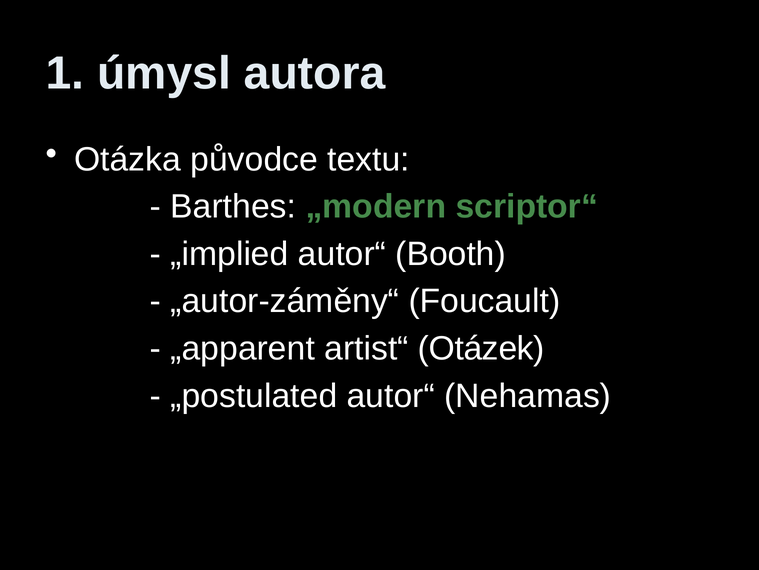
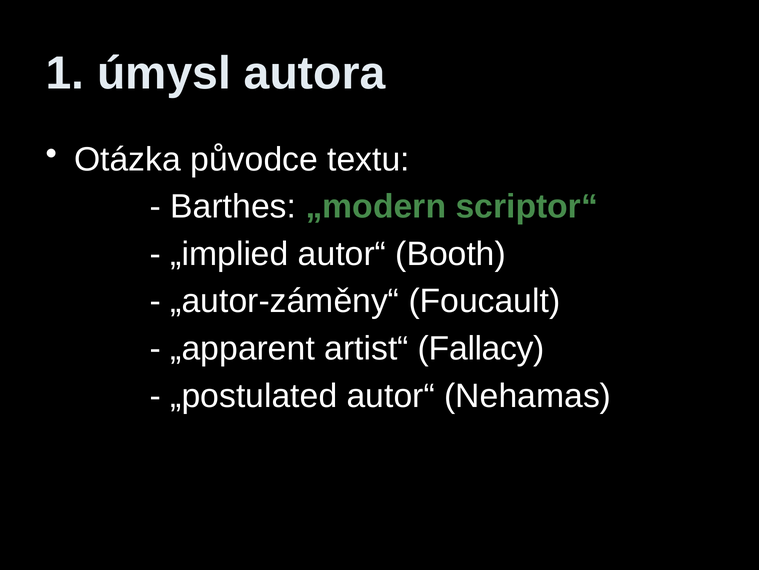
Otázek: Otázek -> Fallacy (481, 348)
